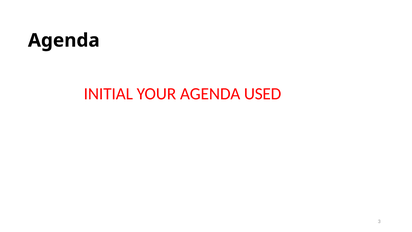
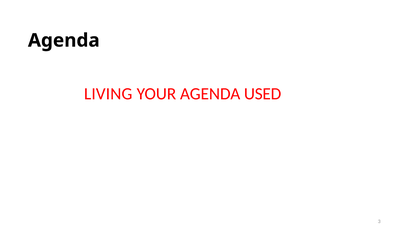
INITIAL: INITIAL -> LIVING (108, 94)
